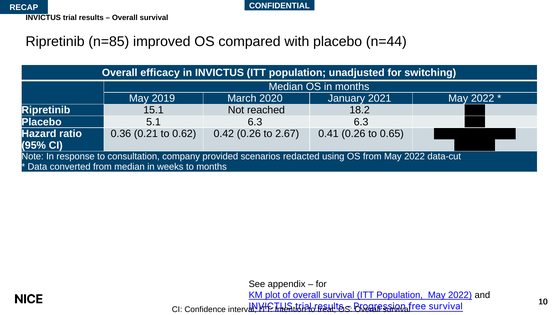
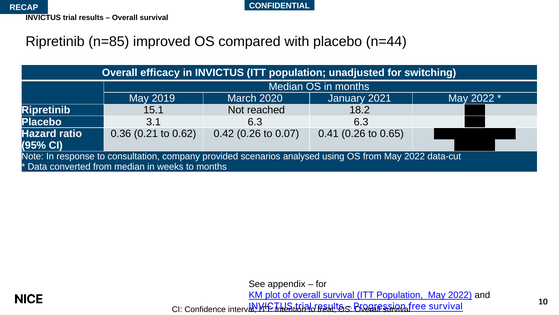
5.1: 5.1 -> 3.1 (154, 122)
2.67: 2.67 -> 0.07 (287, 133)
redacted: redacted -> analysed (301, 156)
